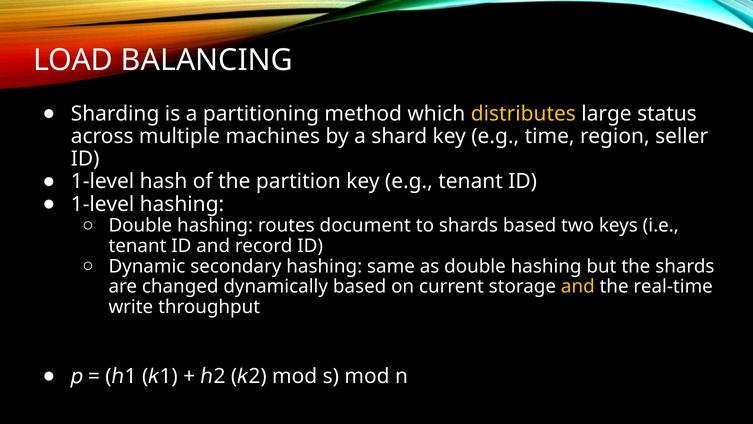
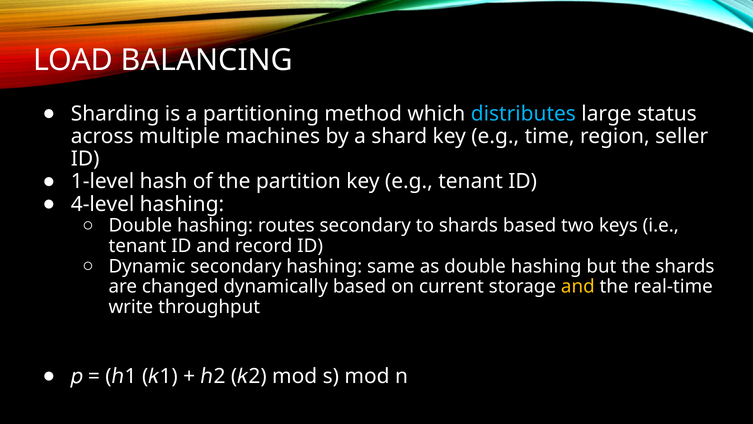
distributes colour: yellow -> light blue (523, 114)
1-level: 1-level -> 4-level (103, 204)
routes document: document -> secondary (365, 225)
